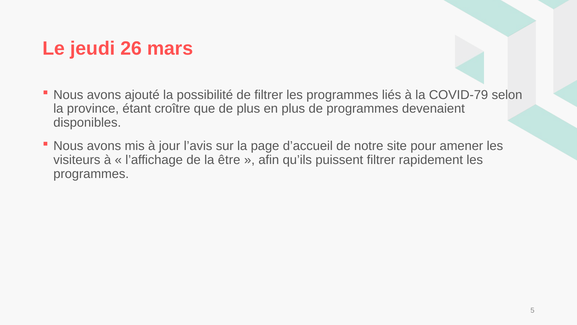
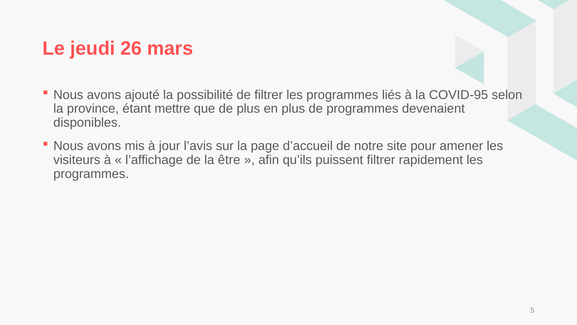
COVID-79: COVID-79 -> COVID-95 (459, 95)
croître: croître -> mettre (172, 109)
